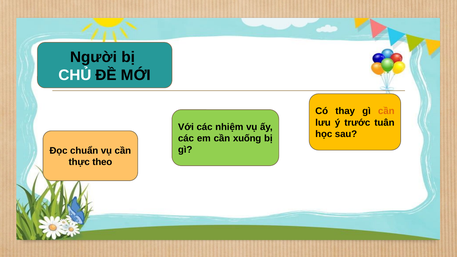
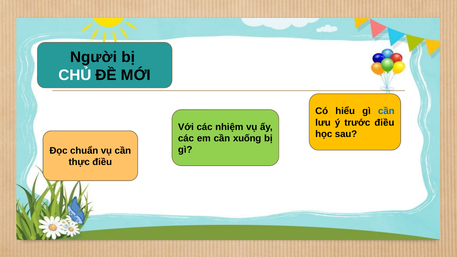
thay: thay -> hiểu (345, 111)
cần colour: orange -> blue (386, 111)
trước tuân: tuân -> điều (384, 123)
thực theo: theo -> điều (102, 162)
